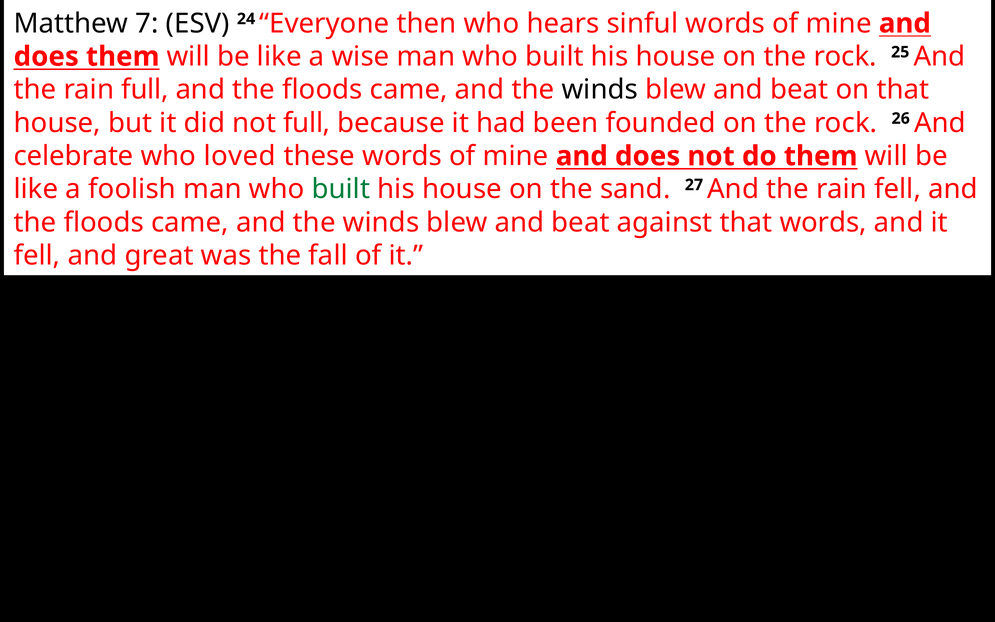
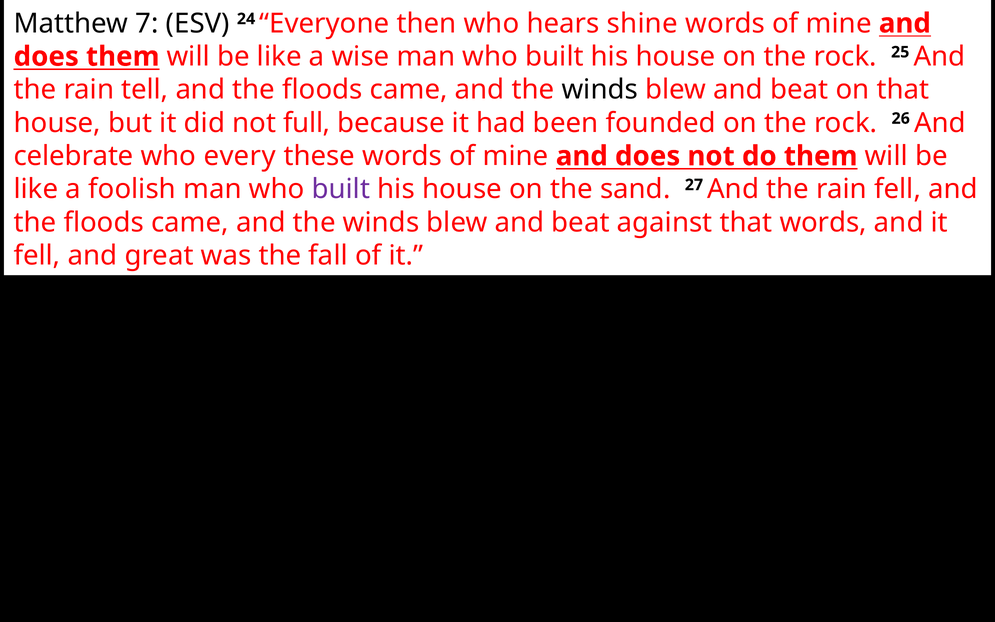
sinful: sinful -> shine (642, 23)
rain full: full -> tell (145, 90)
loved: loved -> every (240, 156)
built colour: green -> purple (341, 189)
